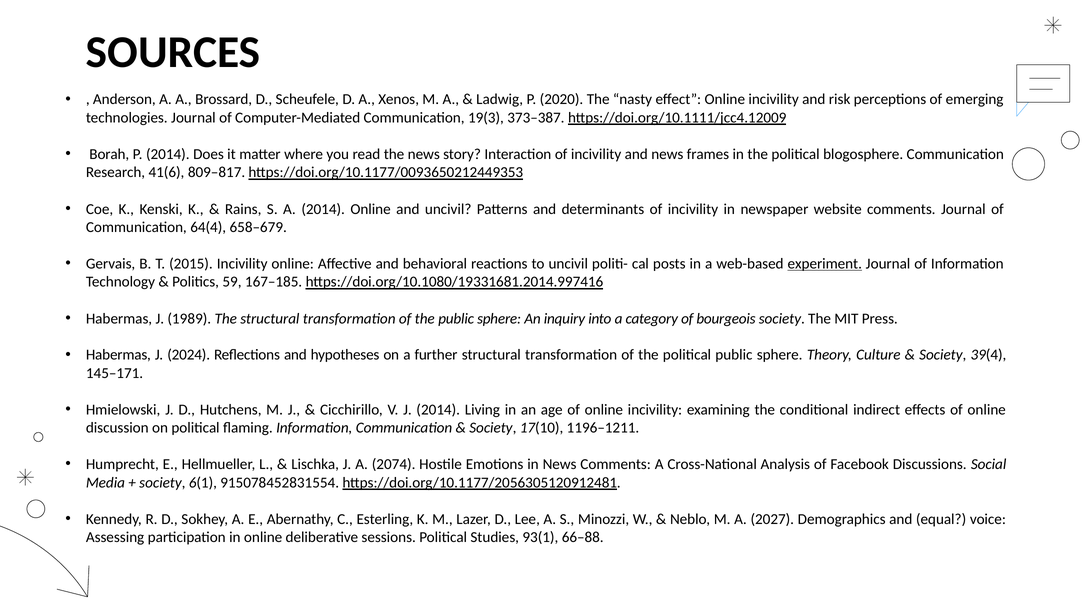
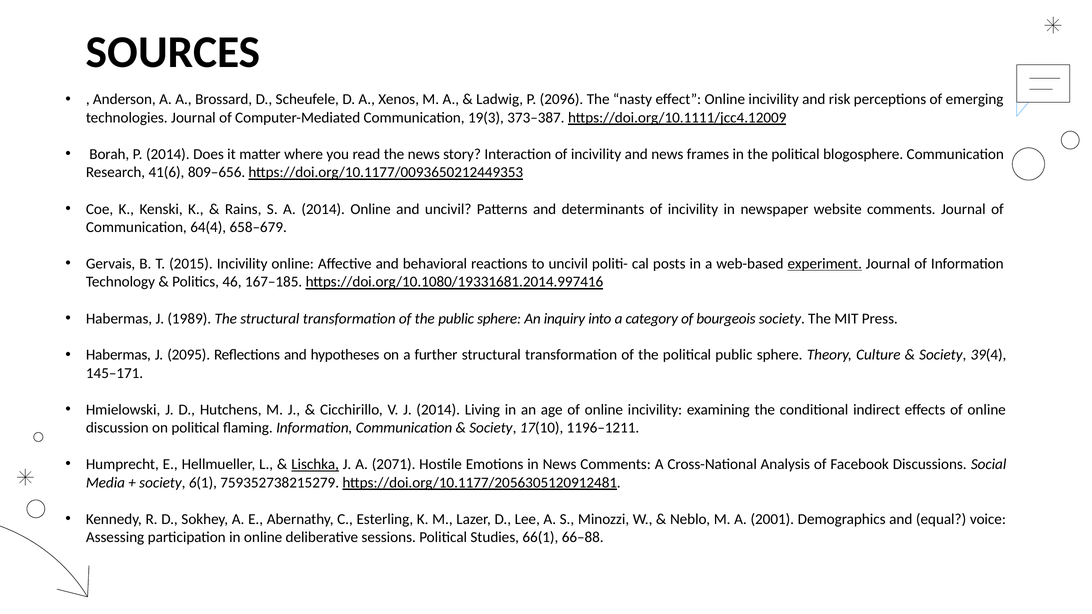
2020: 2020 -> 2096 (561, 99)
809–817: 809–817 -> 809–656 (217, 173)
59: 59 -> 46 (232, 282)
2024: 2024 -> 2095 (189, 355)
Lischka underline: none -> present (315, 465)
2074: 2074 -> 2071 (394, 465)
915078452831554: 915078452831554 -> 759352738215279 (280, 483)
2027: 2027 -> 2001 (772, 519)
93(1: 93(1 -> 66(1 (540, 538)
